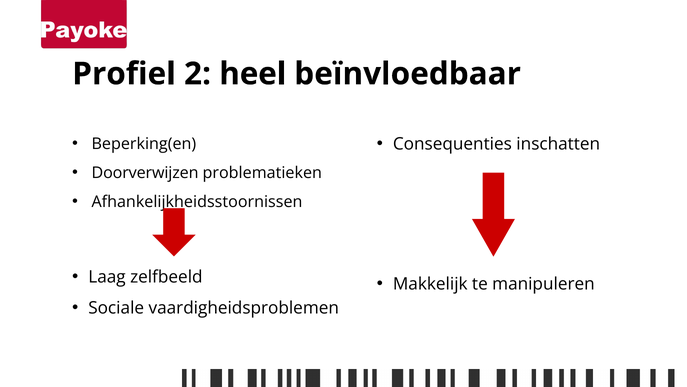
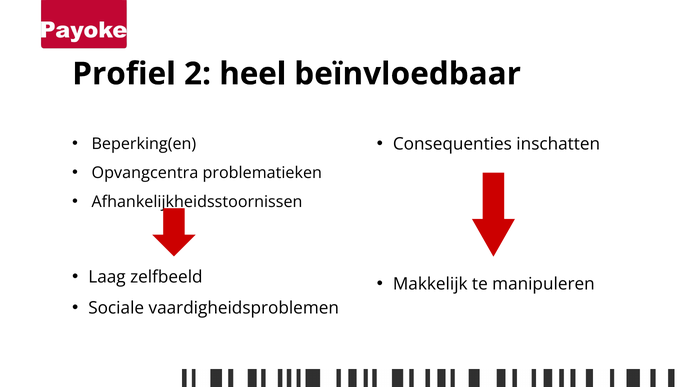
Doorverwijzen: Doorverwijzen -> Opvangcentra (145, 173)
